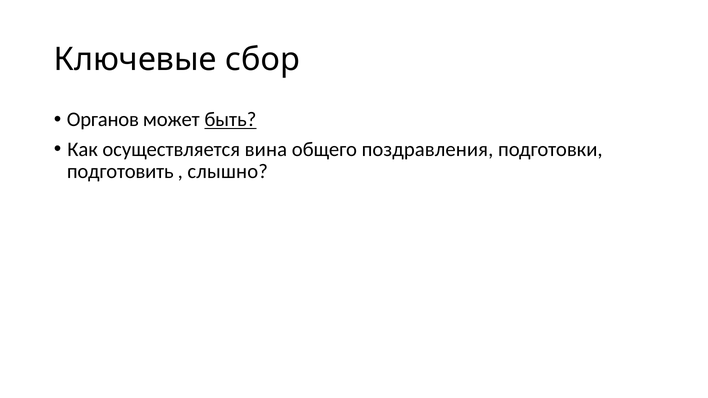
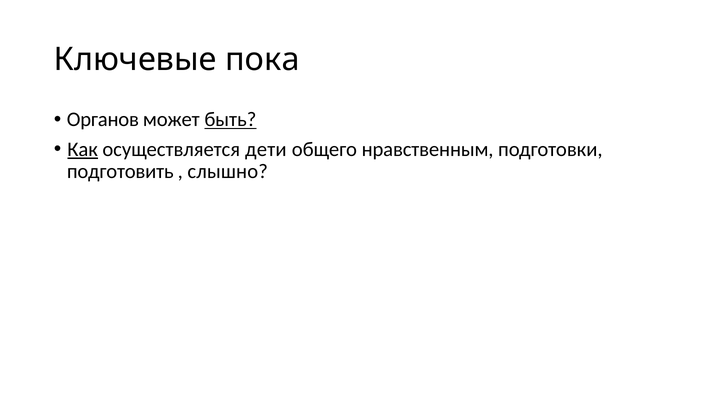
сбор: сбор -> пока (262, 59)
Как underline: none -> present (83, 149)
вина: вина -> дети (266, 149)
поздравления: поздравления -> нравственным (428, 149)
